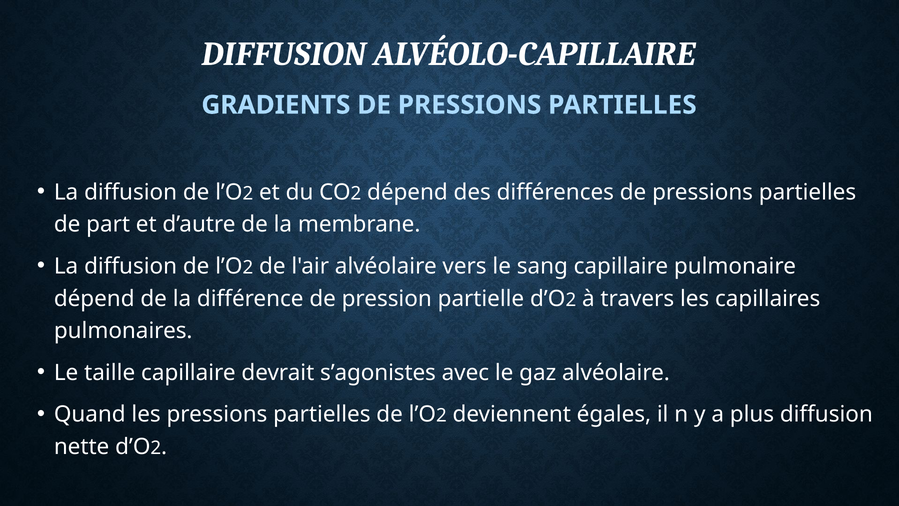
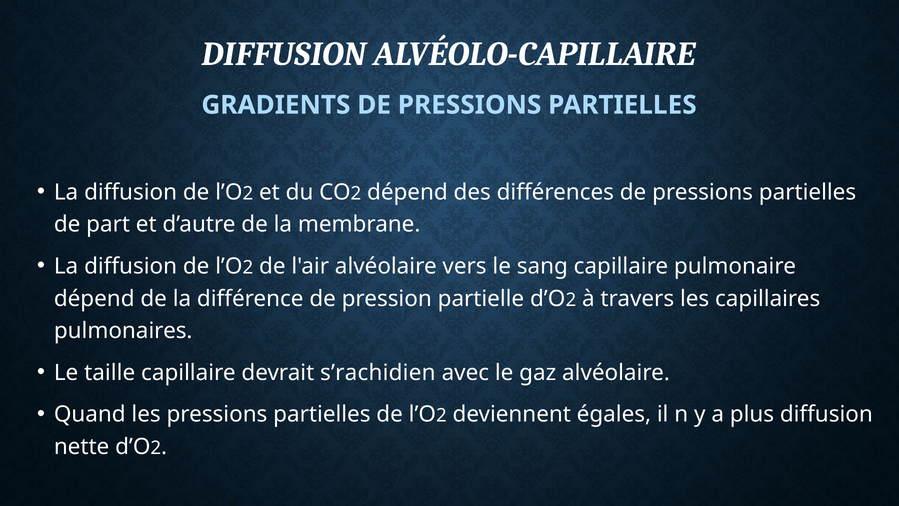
s’agonistes: s’agonistes -> s’rachidien (378, 373)
